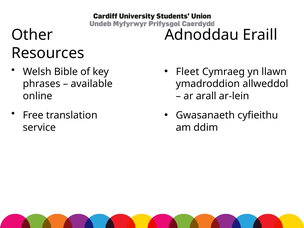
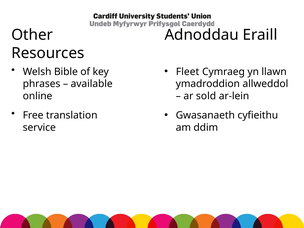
arall: arall -> sold (206, 96)
